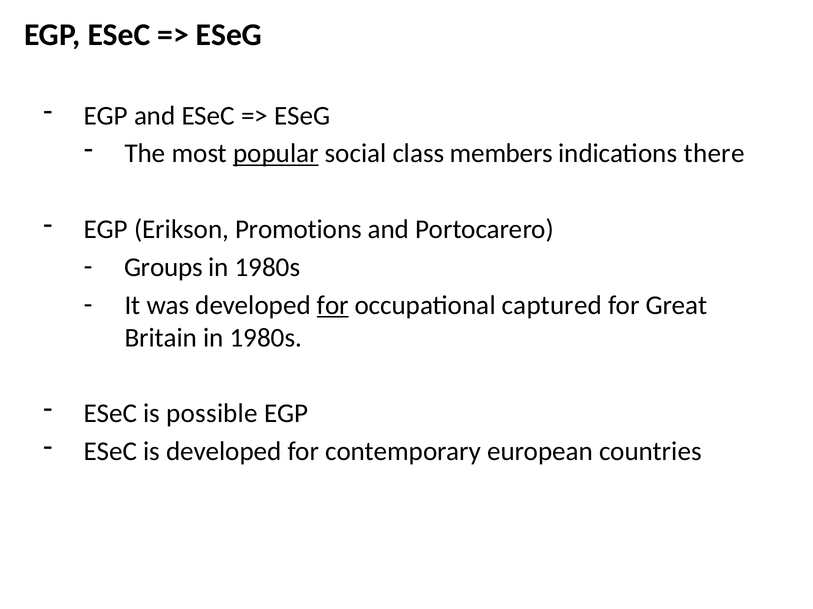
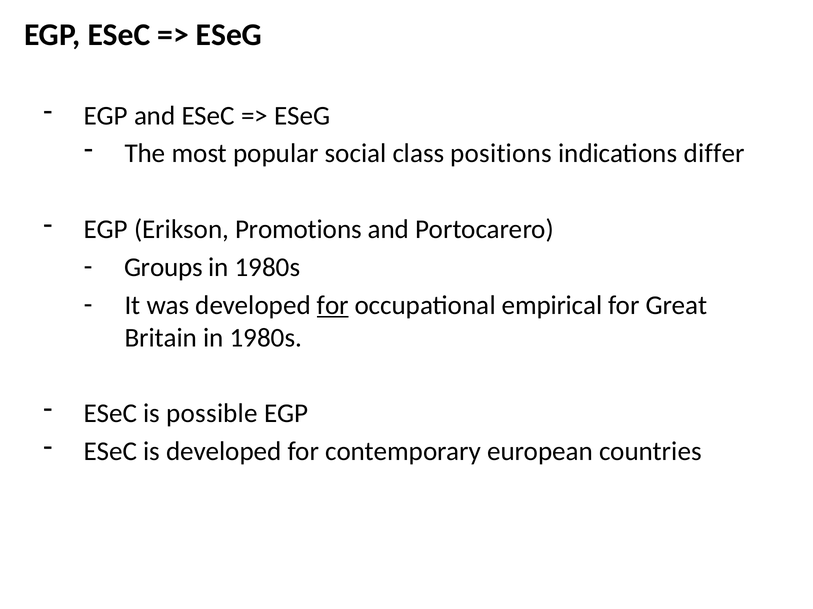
popular underline: present -> none (276, 154)
members: members -> positions (501, 154)
there: there -> differ (714, 154)
captured: captured -> empirical (552, 305)
